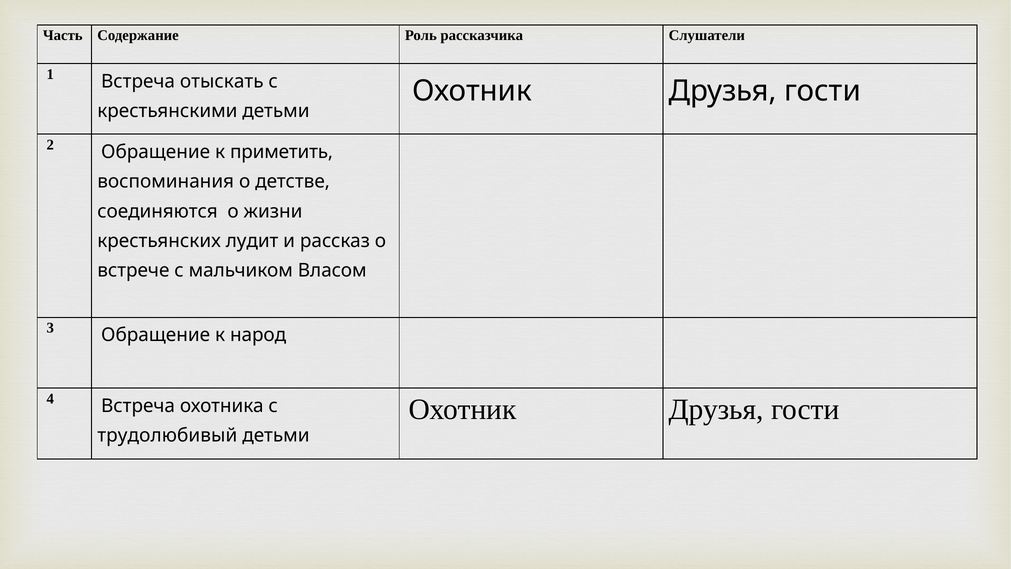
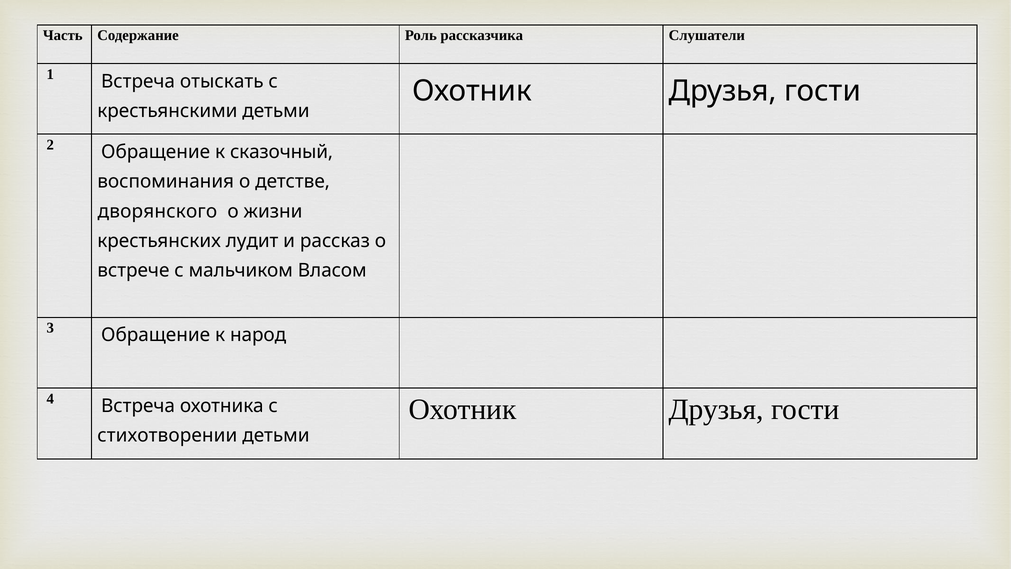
приметить: приметить -> сказочный (282, 152)
соединяются: соединяются -> дворянского (157, 211)
трудолюбивый: трудолюбивый -> стихотворении (167, 435)
